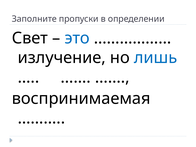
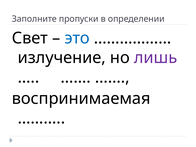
лишь colour: blue -> purple (156, 58)
